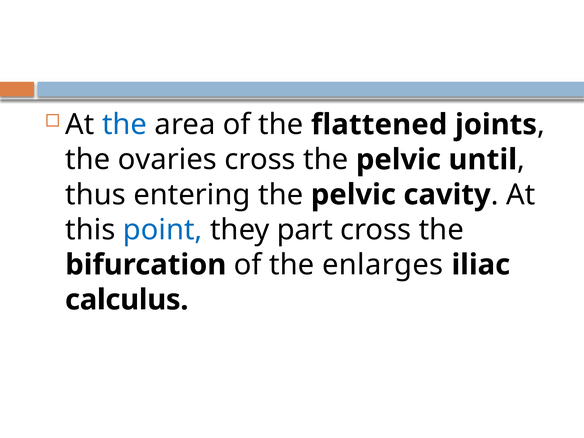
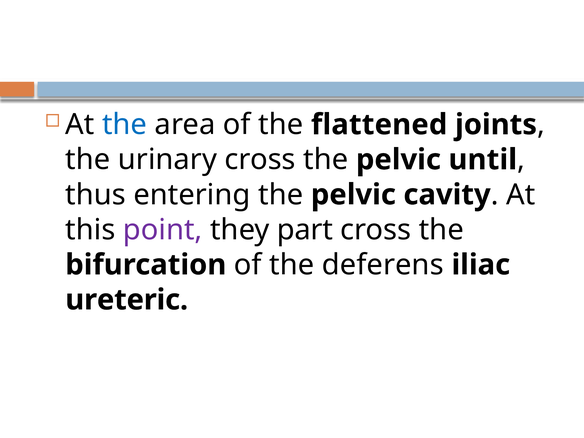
ovaries: ovaries -> urinary (167, 160)
point colour: blue -> purple (163, 230)
enlarges: enlarges -> deferens (383, 265)
calculus: calculus -> ureteric (127, 300)
